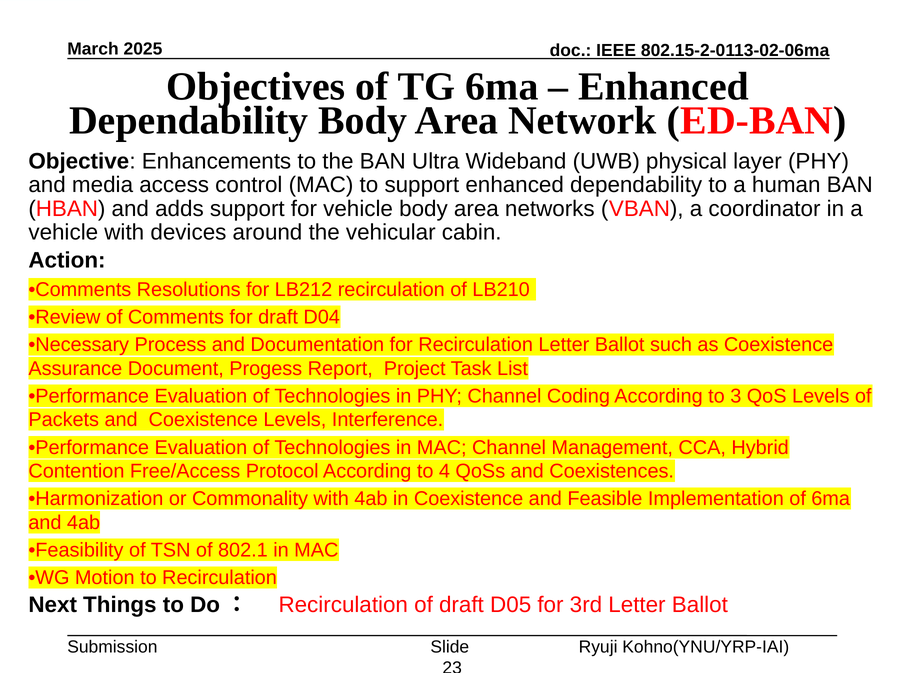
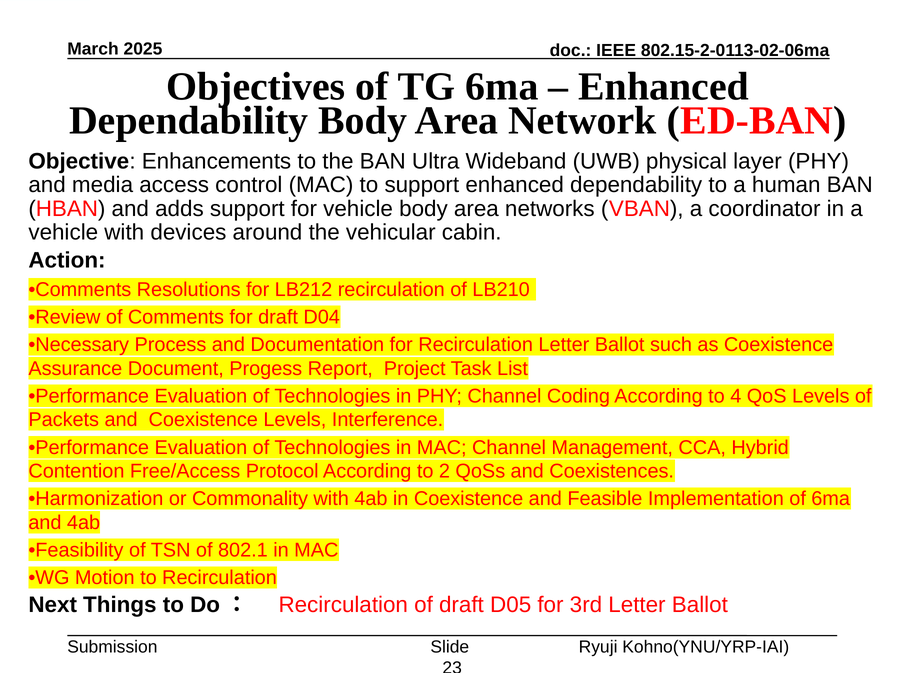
3: 3 -> 4 (736, 396)
4: 4 -> 2 (445, 471)
